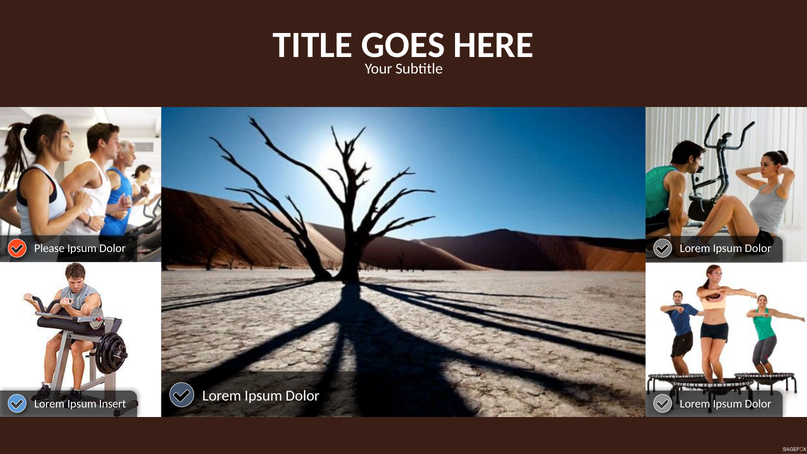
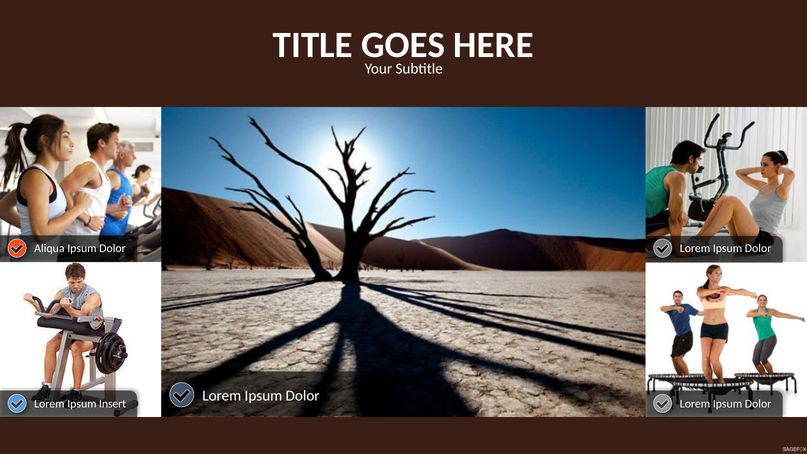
Please: Please -> Aliqua (49, 249)
